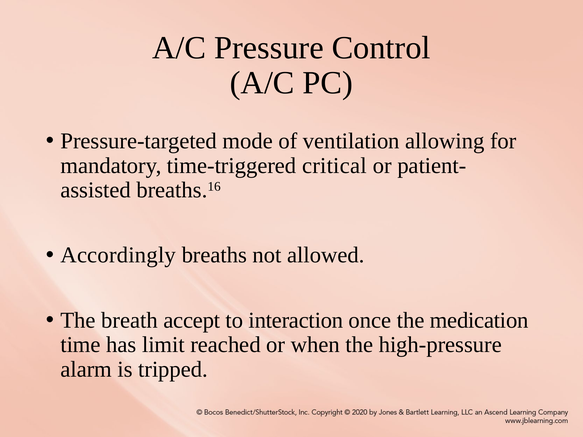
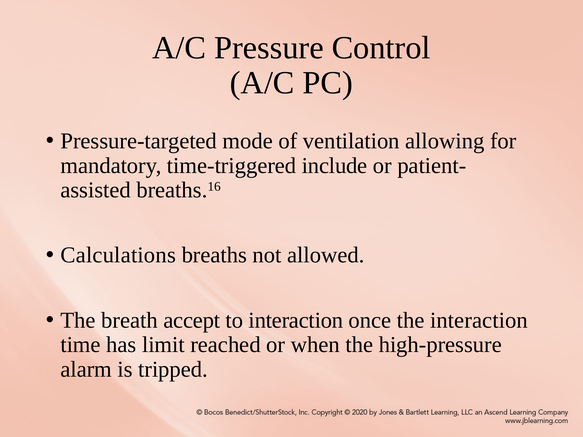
critical: critical -> include (335, 166)
Accordingly: Accordingly -> Calculations (118, 255)
the medication: medication -> interaction (479, 321)
